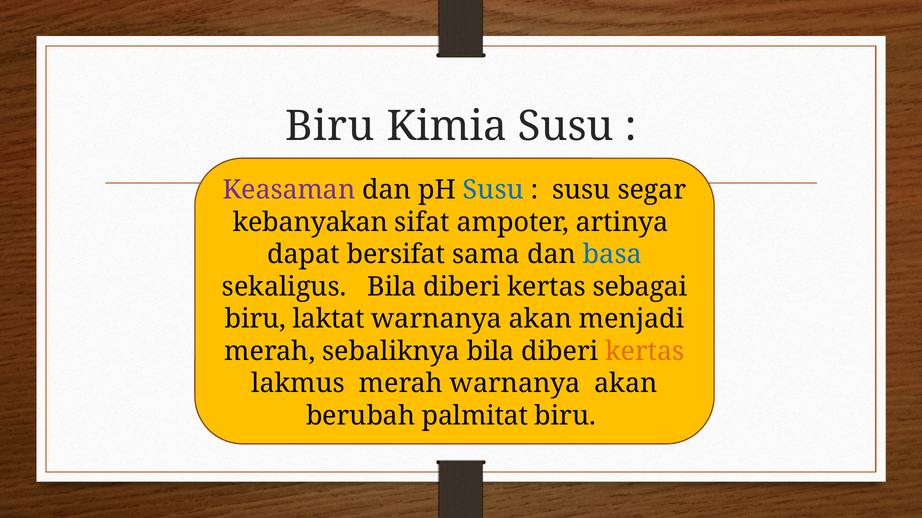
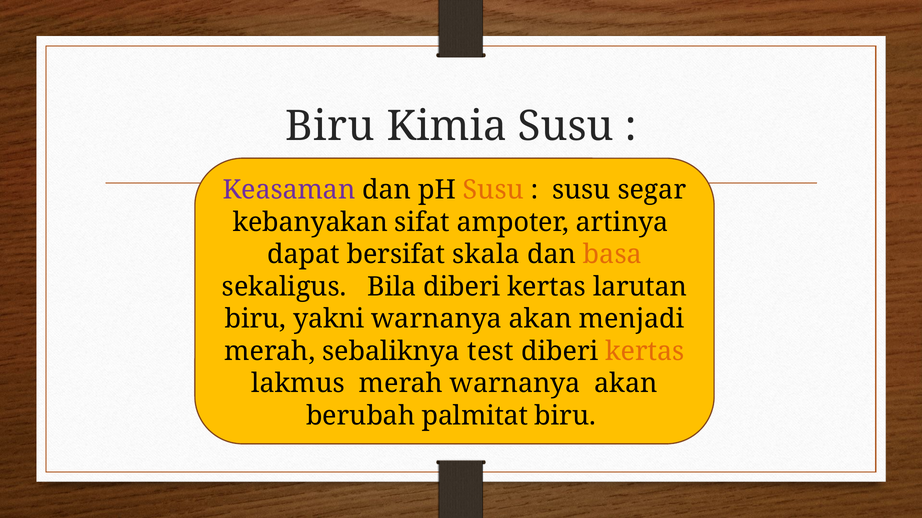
Susu colour: blue -> orange (493, 190)
sama: sama -> skala (486, 255)
basa colour: blue -> orange (612, 255)
sebagai: sebagai -> larutan (640, 287)
laktat: laktat -> yakni (329, 319)
sebaliknya bila: bila -> test (490, 352)
